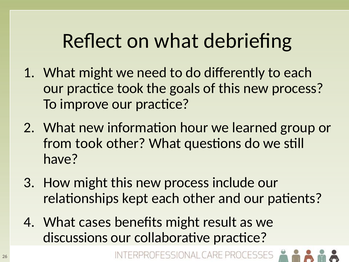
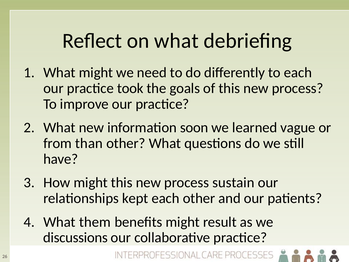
hour: hour -> soon (194, 128)
group: group -> vague (298, 128)
from took: took -> than (89, 143)
include: include -> sustain (233, 182)
cases: cases -> them (95, 222)
